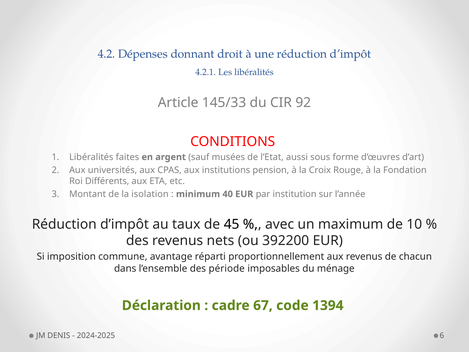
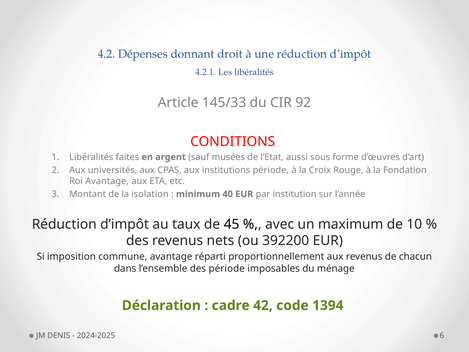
institutions pension: pension -> période (271, 170)
Roi Différents: Différents -> Avantage (107, 181)
67: 67 -> 42 (263, 305)
